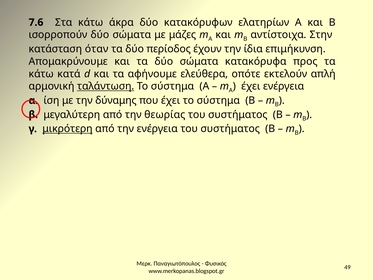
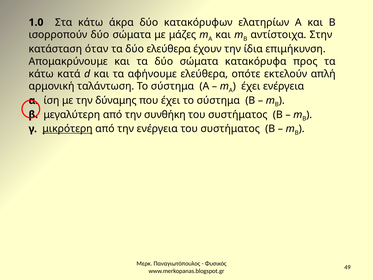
7.6: 7.6 -> 1.0 (36, 22)
δύο περίοδος: περίοδος -> ελεύθερα (169, 49)
ταλάντωση underline: present -> none (106, 86)
θεωρίας: θεωρίας -> συνθήκη (165, 115)
